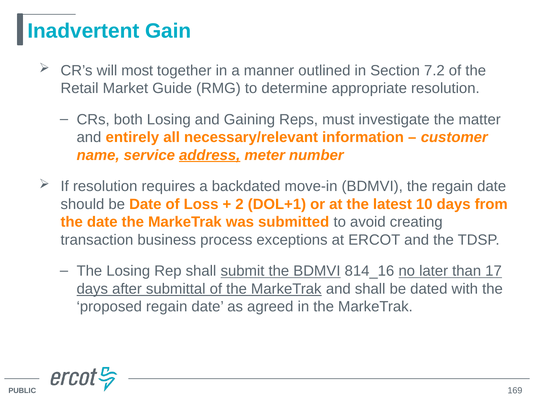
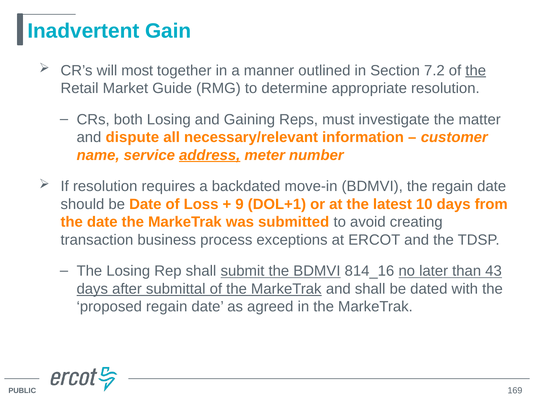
the underline: none -> present (476, 71)
entirely: entirely -> dispute (132, 137)
2: 2 -> 9 (240, 204)
17: 17 -> 43 (494, 271)
